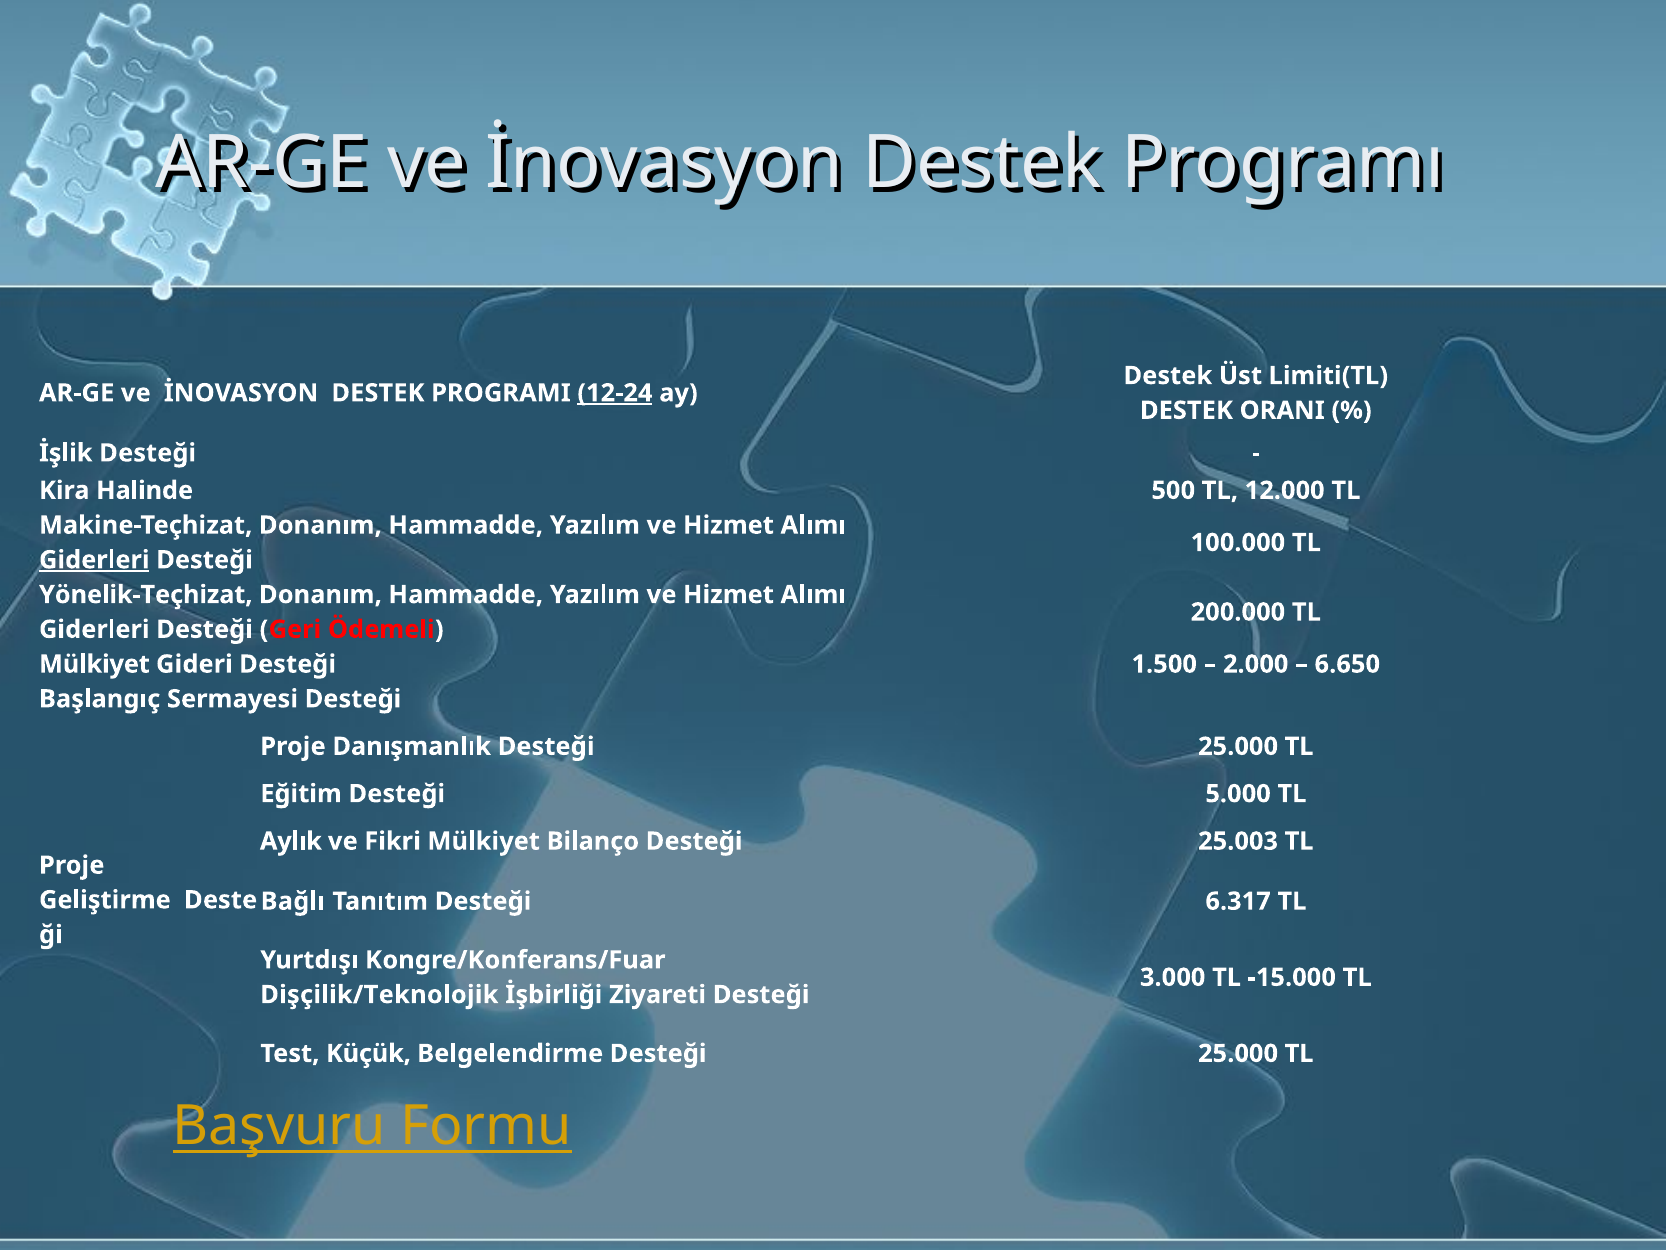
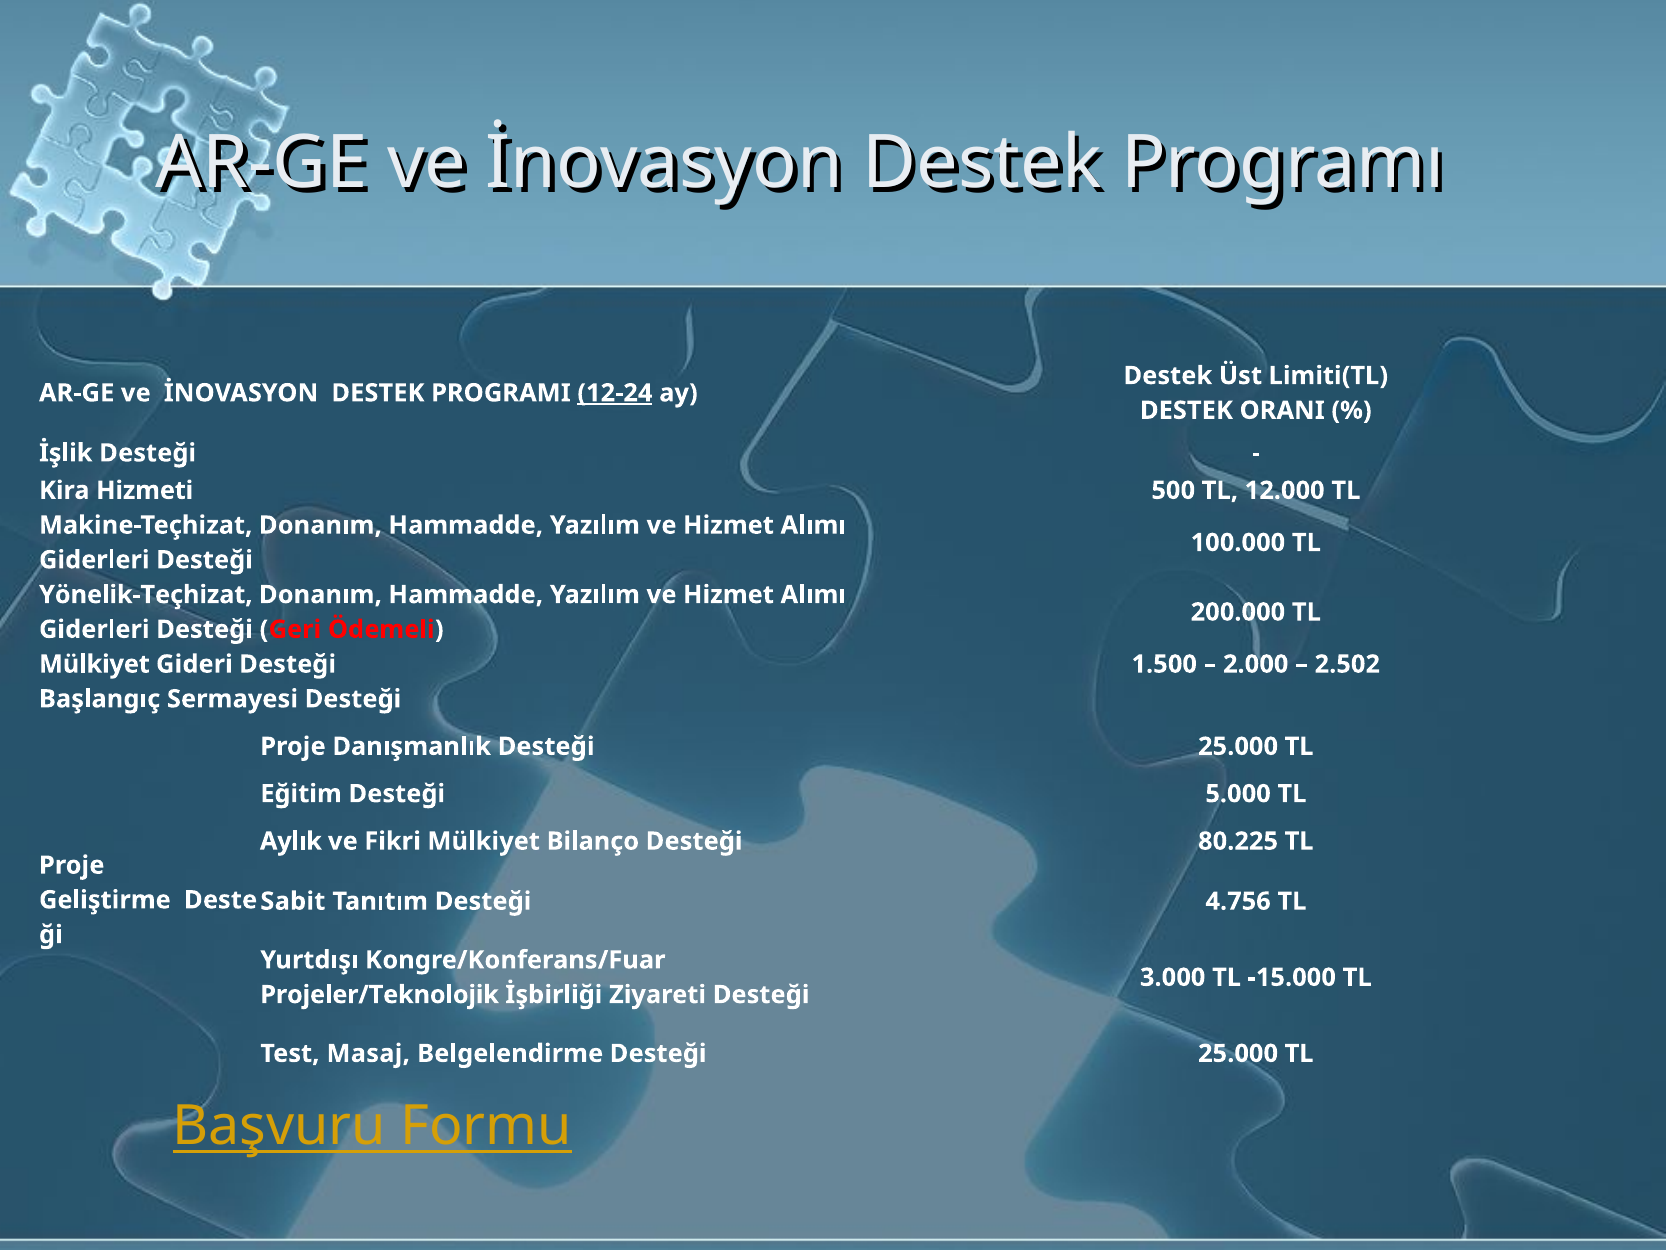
Halinde: Halinde -> Hizmeti (145, 490)
Giderleri underline: present -> none (94, 560)
6.650: 6.650 -> 2.502 (1347, 664)
25.003: 25.003 -> 80.225 (1238, 841)
Bağlı: Bağlı -> Sabit (293, 901)
6.317: 6.317 -> 4.756 (1238, 901)
Dişçilik/Teknolojik: Dişçilik/Teknolojik -> Projeler/Teknolojik (380, 994)
Küçük: Küçük -> Masaj (368, 1053)
